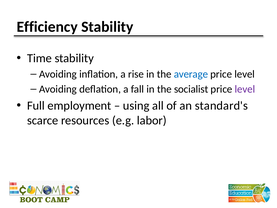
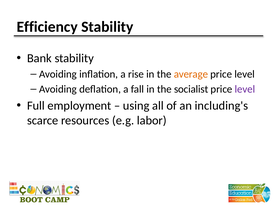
Time: Time -> Bank (39, 58)
average colour: blue -> orange (191, 74)
standard's: standard's -> including's (221, 105)
